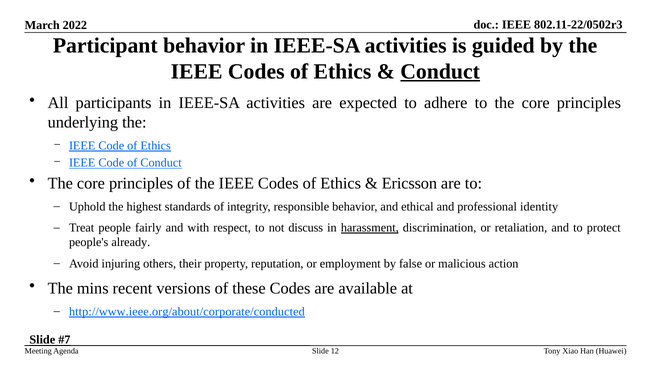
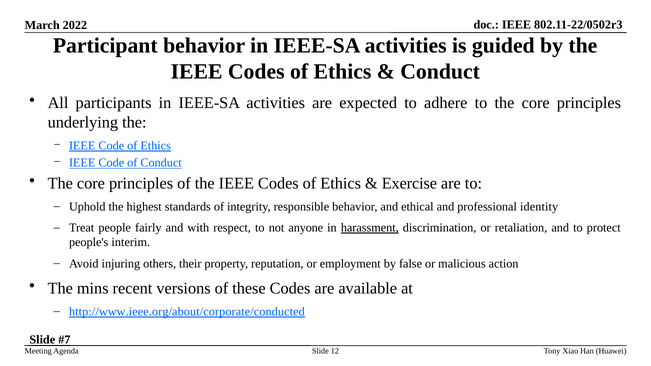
Conduct underline: present -> none (440, 71)
Ericsson: Ericsson -> Exercise (409, 183)
discuss: discuss -> anyone (306, 228)
already: already -> interim (131, 243)
